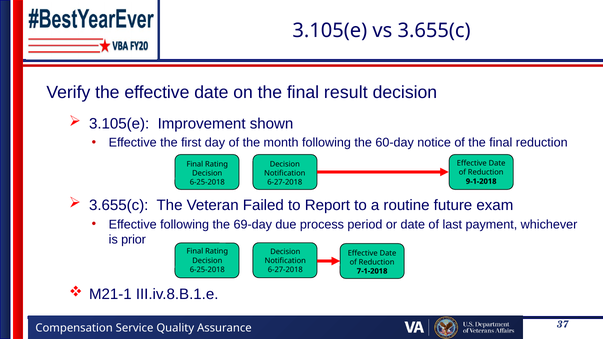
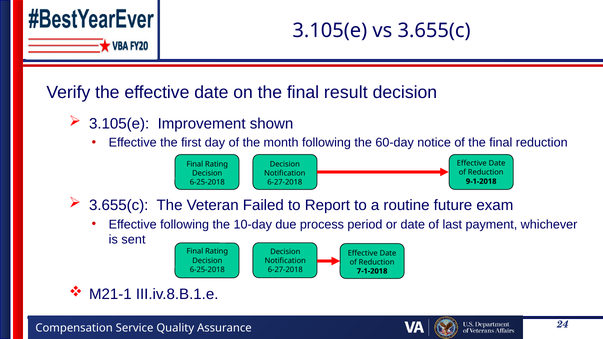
69-day: 69-day -> 10-day (253, 224)
prior: prior -> sent (133, 240)
37: 37 -> 24 (563, 325)
